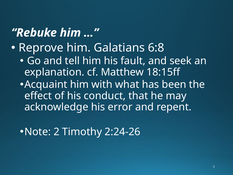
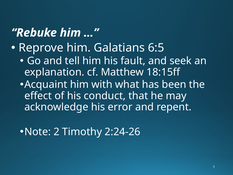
6:8: 6:8 -> 6:5 (156, 48)
